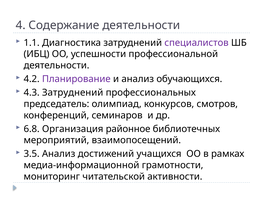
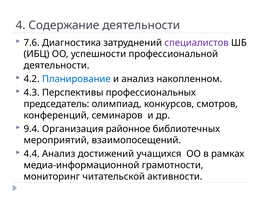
1.1: 1.1 -> 7.6 (32, 43)
Планирование colour: purple -> blue (76, 79)
обучающихся: обучающихся -> накопленном (189, 79)
4.3 Затруднений: Затруднений -> Перспективы (73, 93)
6.8: 6.8 -> 9.4 (32, 129)
3.5: 3.5 -> 4.4 (32, 154)
